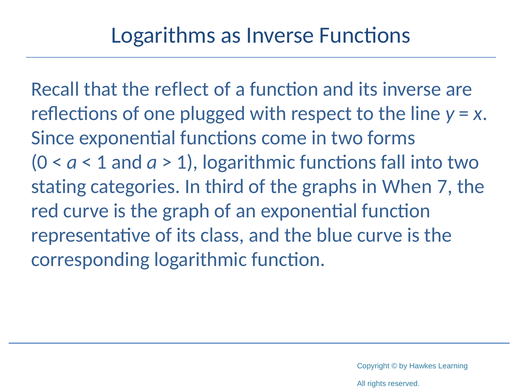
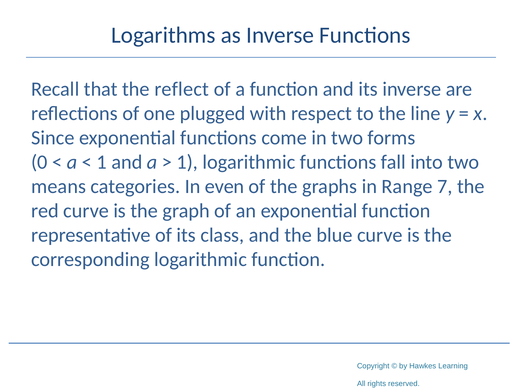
stating: stating -> means (59, 187)
third: third -> even (225, 187)
When: When -> Range (407, 187)
